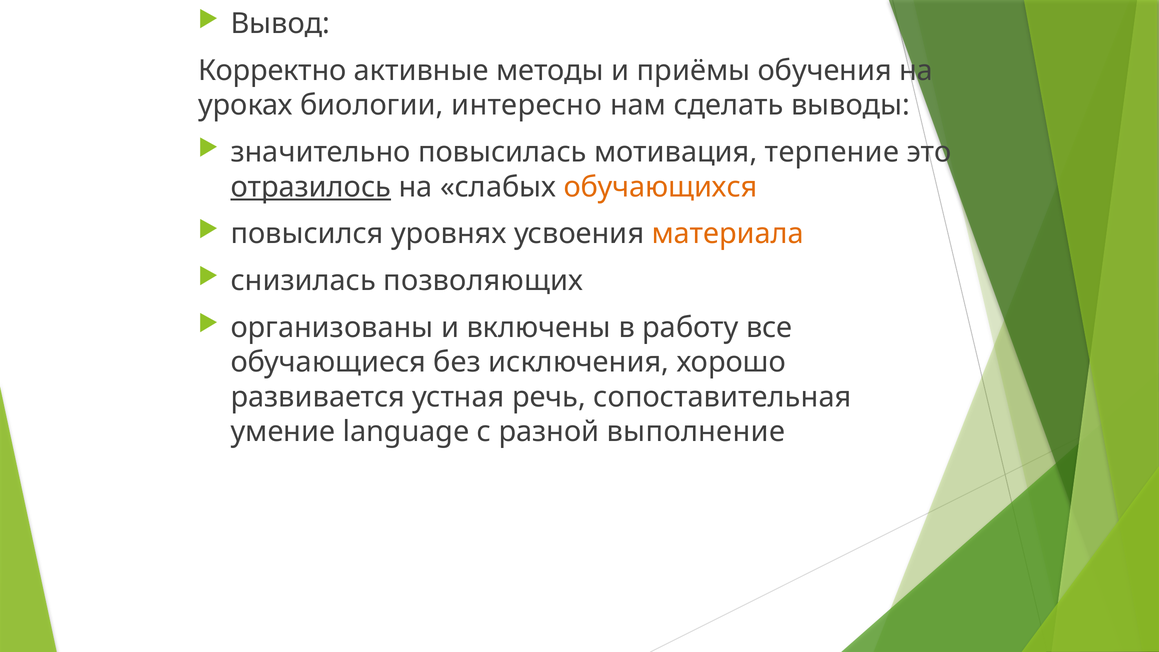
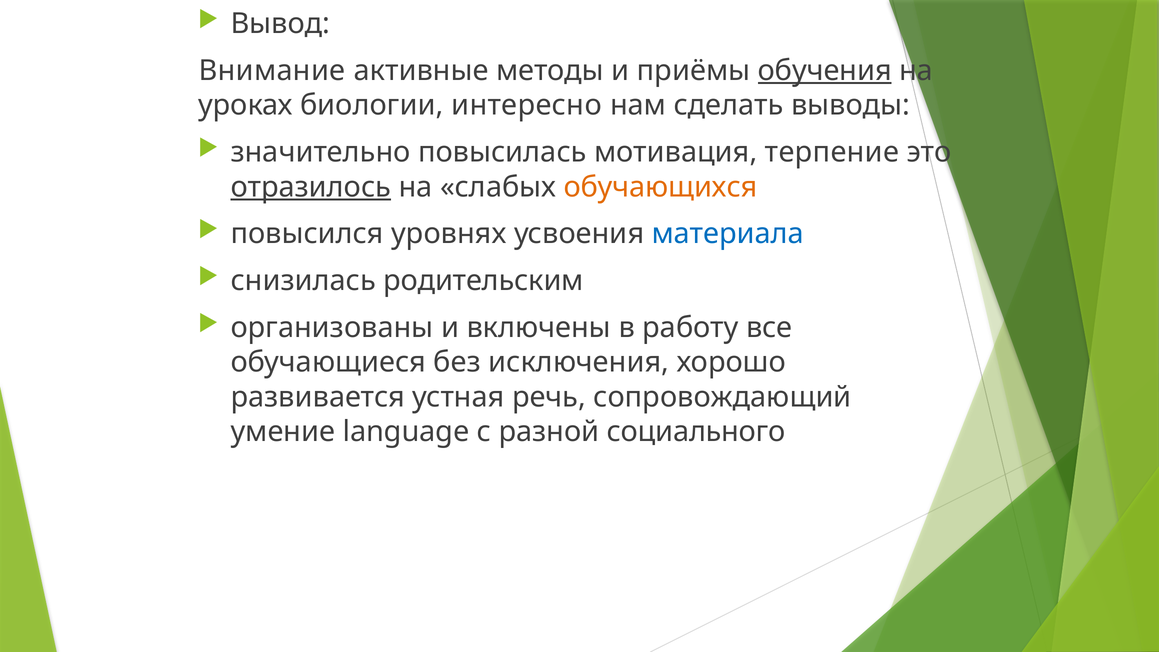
Корректно: Корректно -> Внимание (272, 71)
обучения underline: none -> present (825, 71)
материала colour: orange -> blue (728, 234)
позволяющих: позволяющих -> родительским (484, 281)
сопоставительная: сопоставительная -> сопровождающий (722, 397)
выполнение: выполнение -> социального (696, 432)
